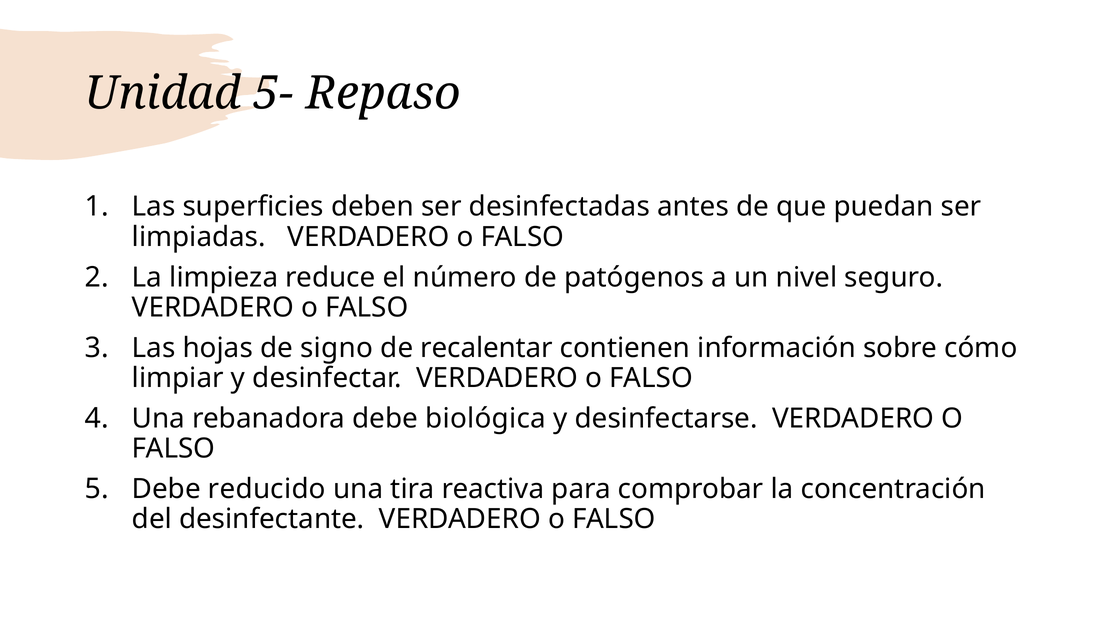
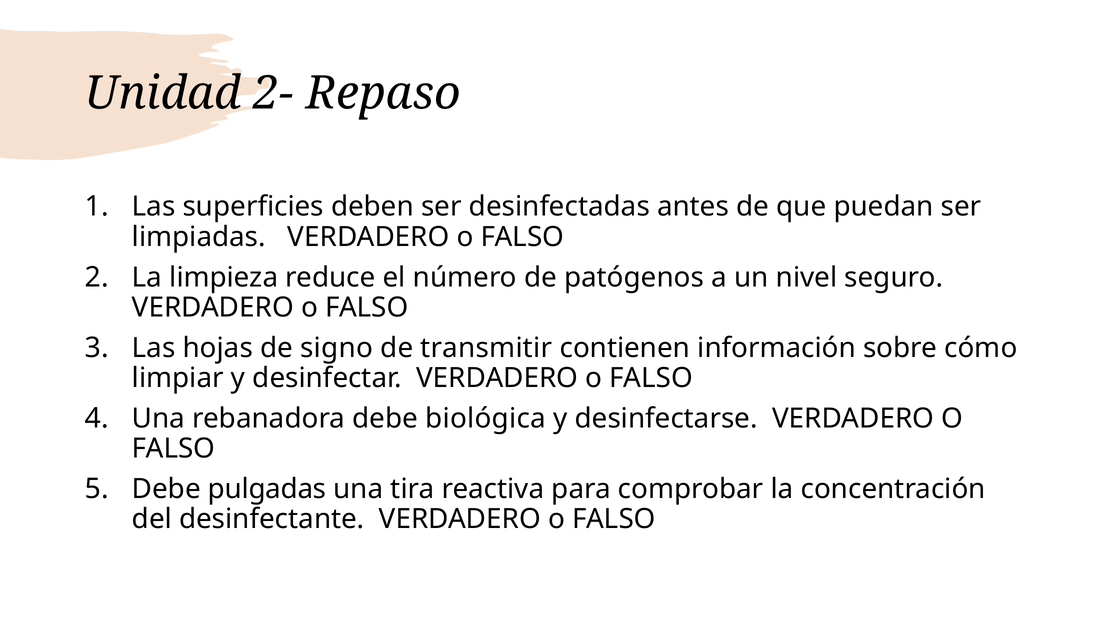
5-: 5- -> 2- (273, 94)
recalentar: recalentar -> transmitir (486, 348)
reducido: reducido -> pulgadas (267, 489)
